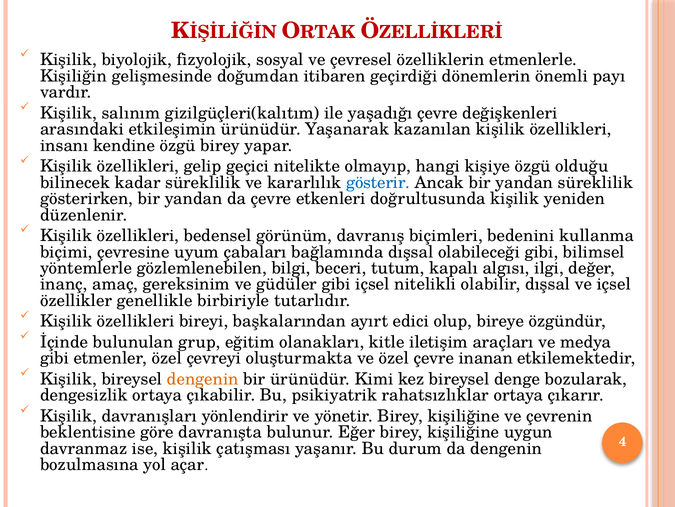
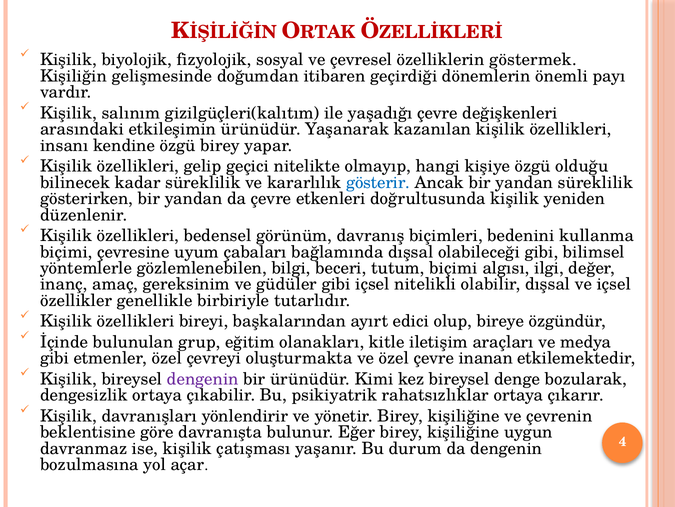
etmenlerle: etmenlerle -> göstermek (533, 60)
tutum kapalı: kapalı -> biçimi (454, 268)
dengenin colour: orange -> purple (203, 379)
